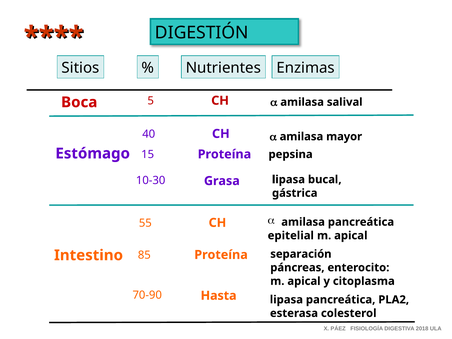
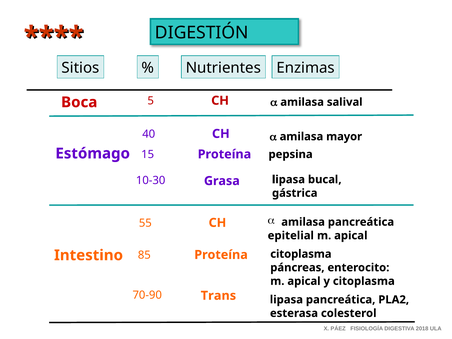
separación: separación -> citoplasma (301, 254)
Hasta: Hasta -> Trans (218, 296)
